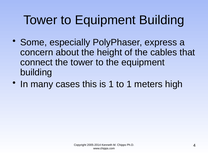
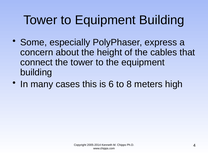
is 1: 1 -> 6 (111, 84)
to 1: 1 -> 8 (129, 84)
